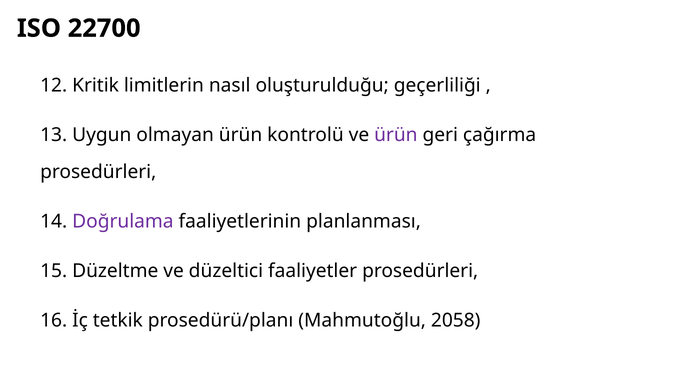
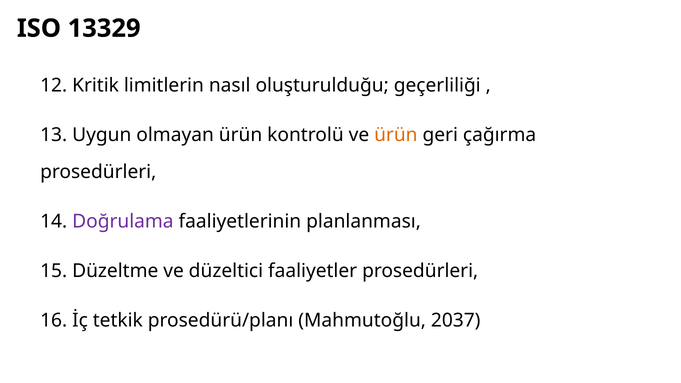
22700: 22700 -> 13329 (104, 28)
ürün colour: purple -> orange (396, 135)
2058: 2058 -> 2037 (456, 321)
